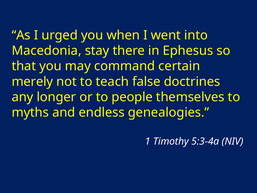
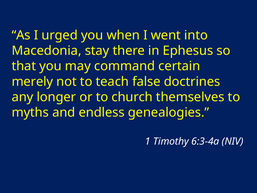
people: people -> church (132, 97)
5:3-4a: 5:3-4a -> 6:3-4a (205, 141)
